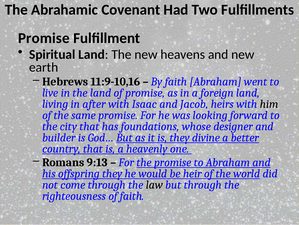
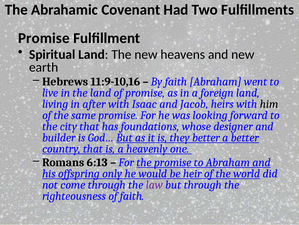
they divine: divine -> better (206, 137)
9:13: 9:13 -> 6:13 (97, 162)
offspring they: they -> only (112, 173)
law colour: black -> purple (154, 184)
